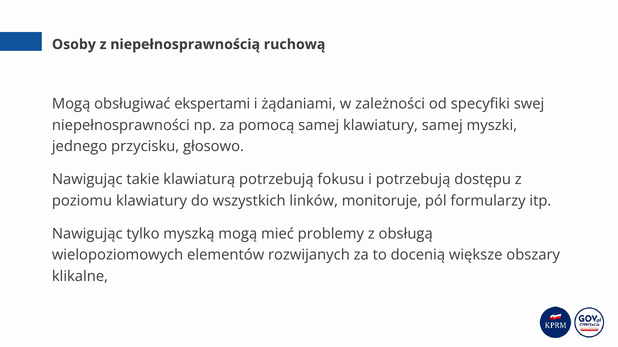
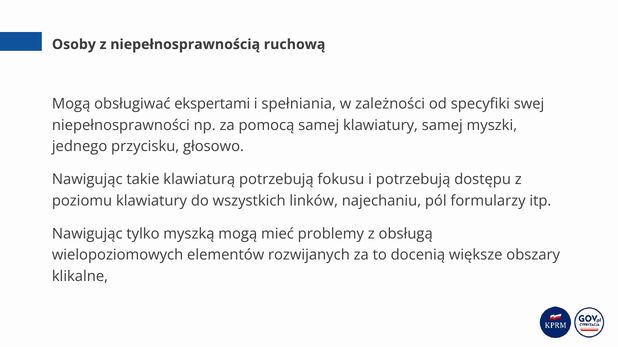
żądaniami: żądaniami -> spełniania (299, 104)
monitoruje: monitoruje -> najechaniu (381, 201)
